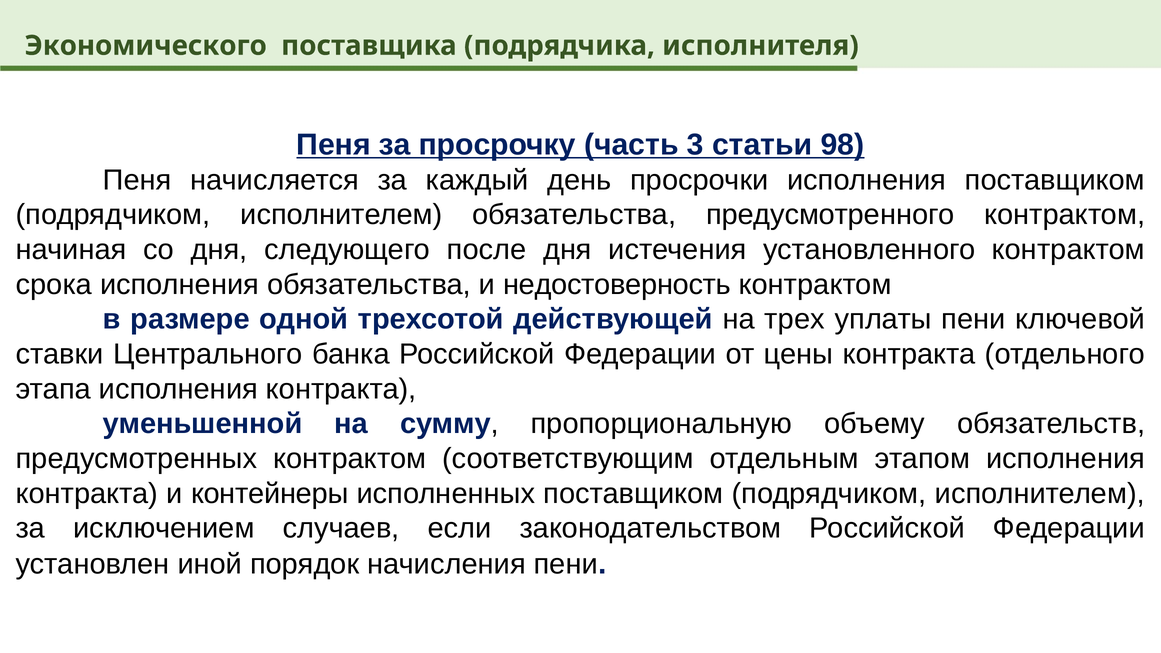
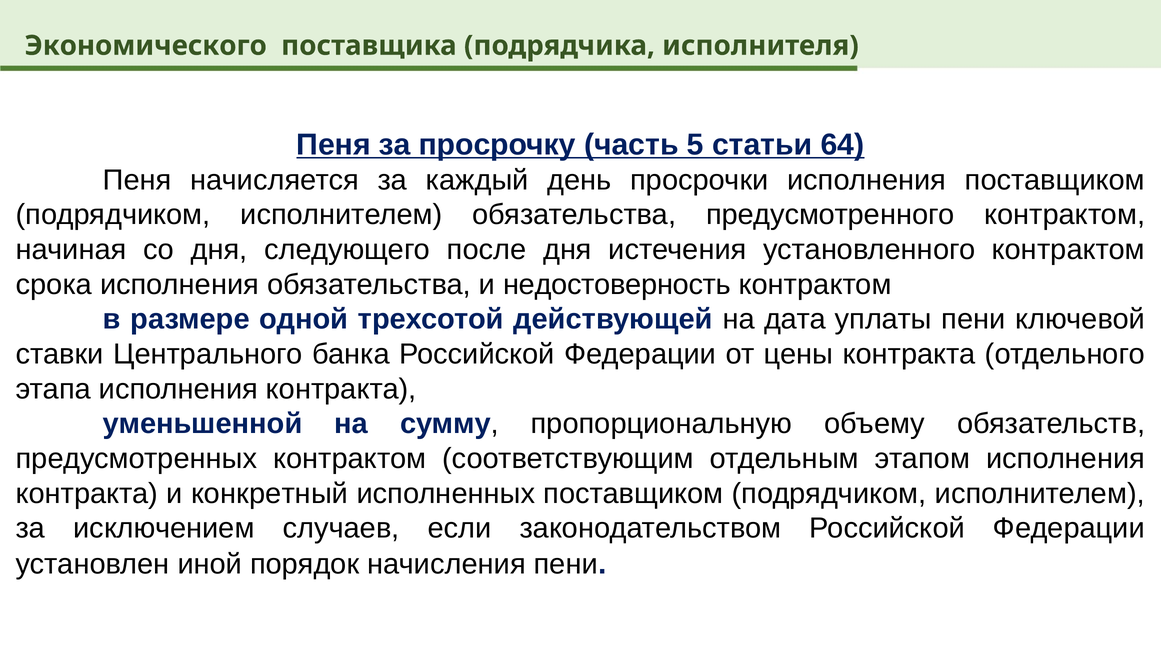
3: 3 -> 5 (695, 145)
98: 98 -> 64 (842, 145)
трех: трех -> дата (795, 319)
контейнеры: контейнеры -> конкретный (270, 493)
